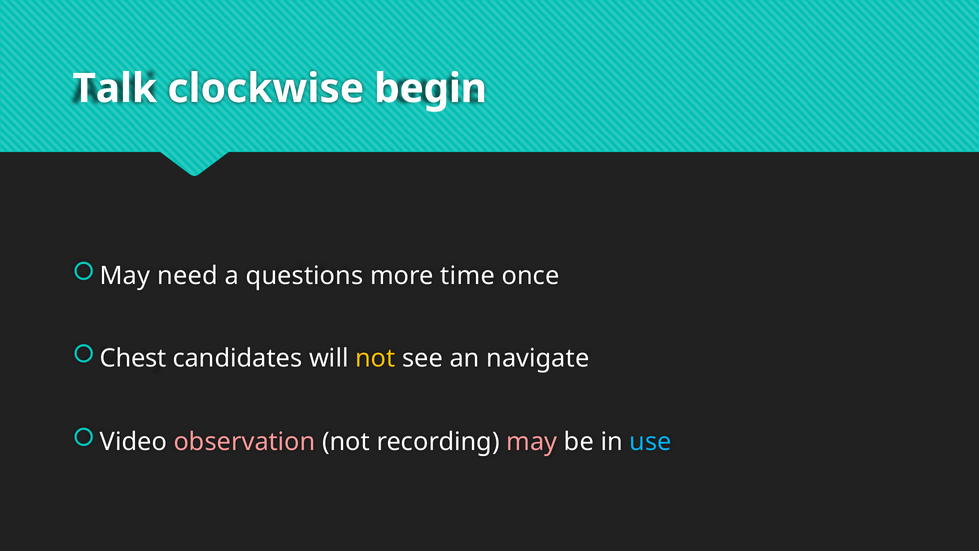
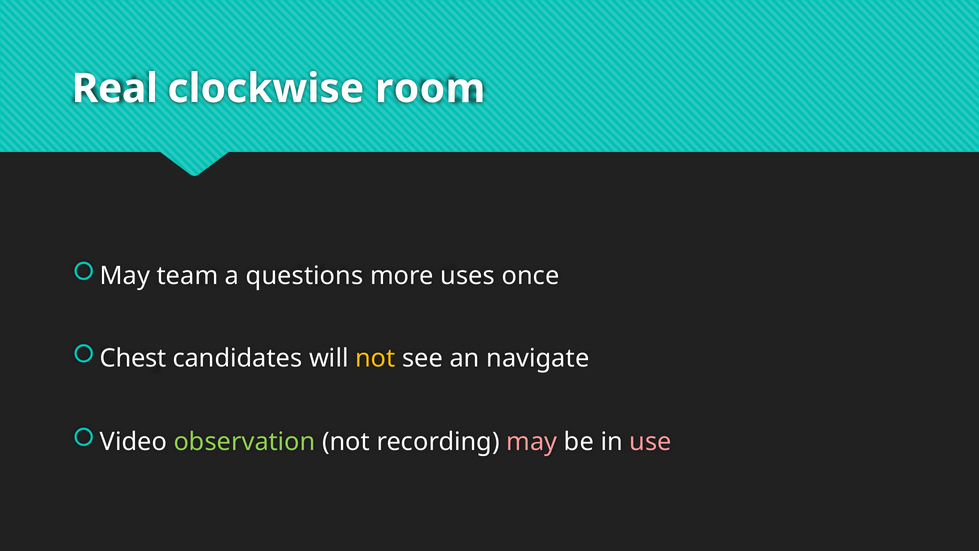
Talk: Talk -> Real (115, 89)
begin: begin -> room (430, 89)
need: need -> team (188, 276)
time: time -> uses (468, 276)
observation colour: pink -> light green (245, 442)
use colour: light blue -> pink (650, 442)
